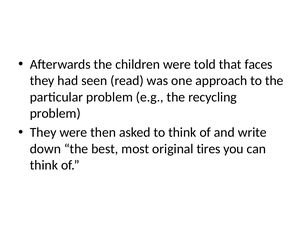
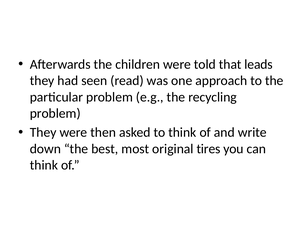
faces: faces -> leads (259, 64)
